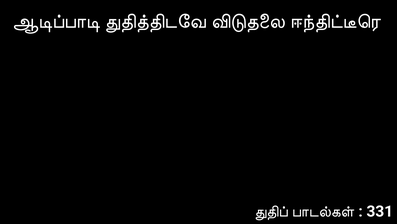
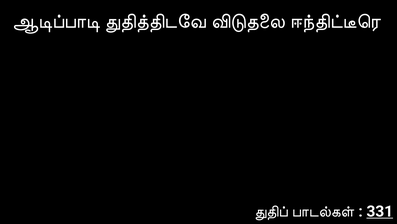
331 underline: none -> present (380, 211)
